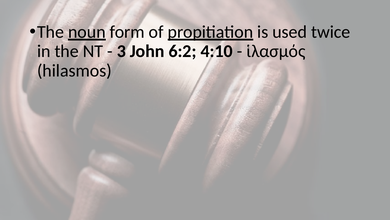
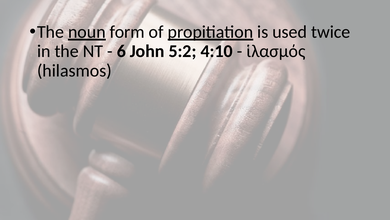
3: 3 -> 6 (121, 51)
6:2: 6:2 -> 5:2 (182, 51)
